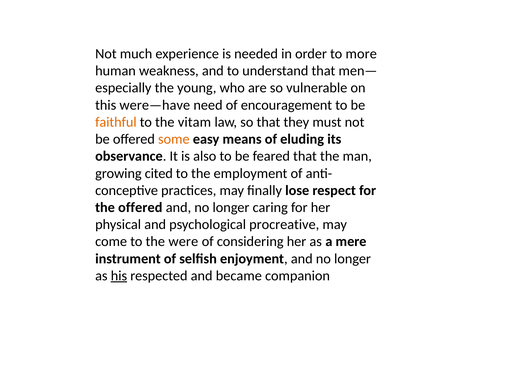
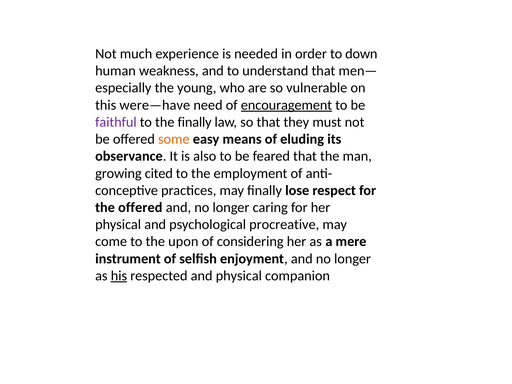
more: more -> down (361, 54)
encouragement underline: none -> present (286, 105)
faithful colour: orange -> purple (116, 122)
the vitam: vitam -> finally (195, 122)
were: were -> upon (183, 242)
and became: became -> physical (239, 276)
